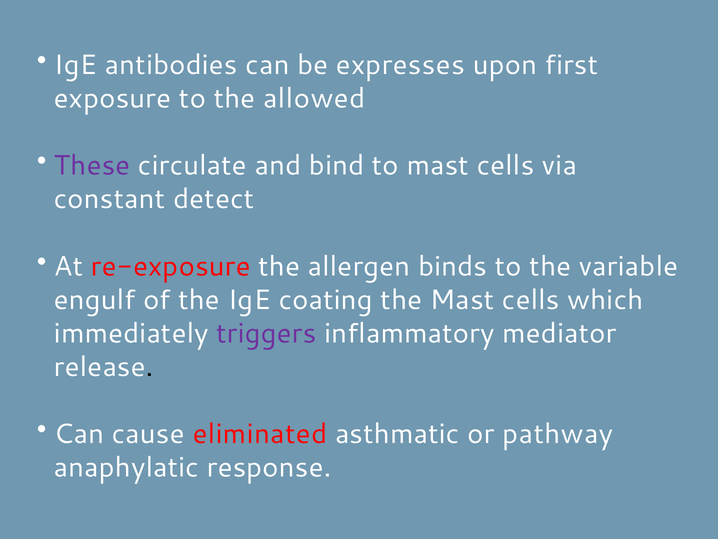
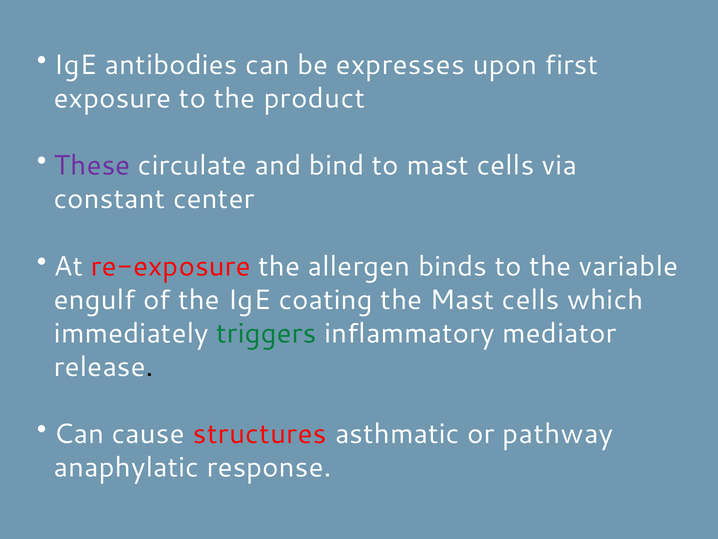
allowed: allowed -> product (314, 98)
detect: detect -> center (214, 199)
triggers colour: purple -> green (267, 333)
eliminated: eliminated -> structures (260, 434)
